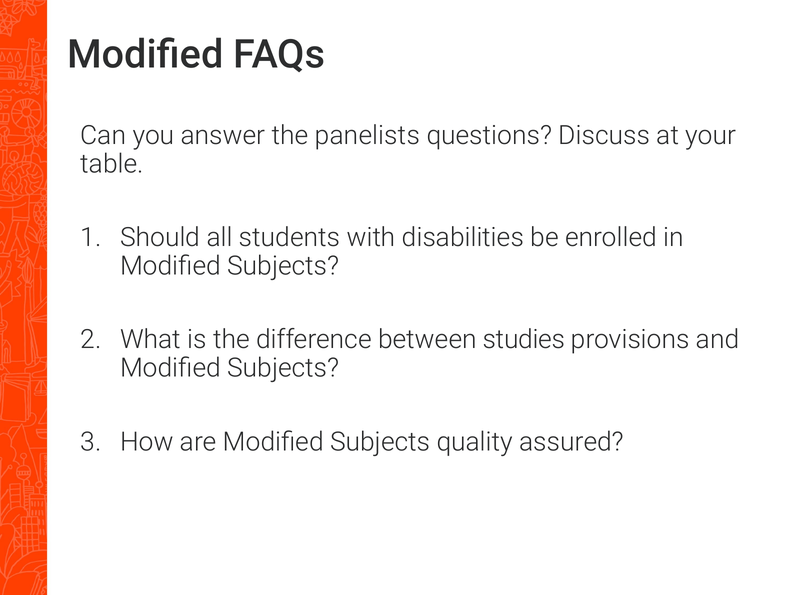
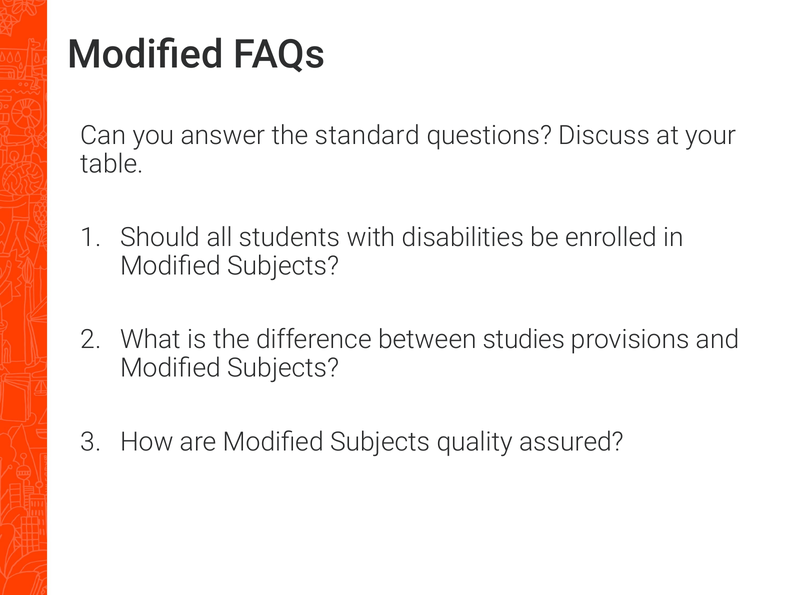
panelists: panelists -> standard (367, 135)
